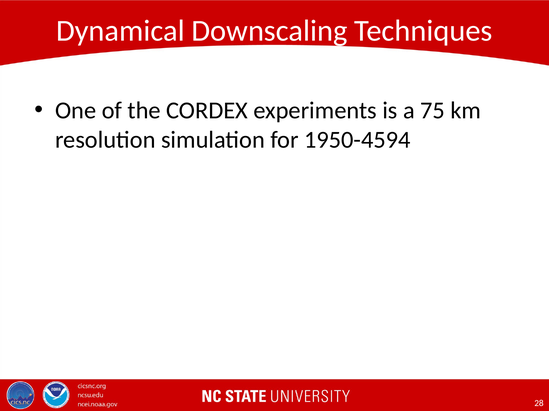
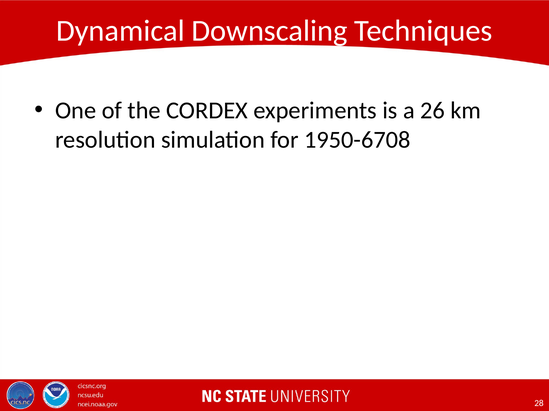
75: 75 -> 26 (433, 111)
1950-4594: 1950-4594 -> 1950-6708 (357, 140)
